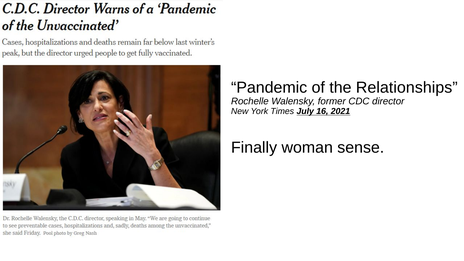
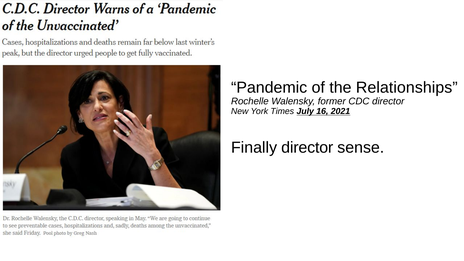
Finally woman: woman -> director (307, 147)
